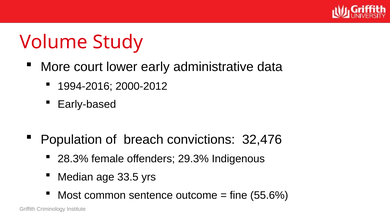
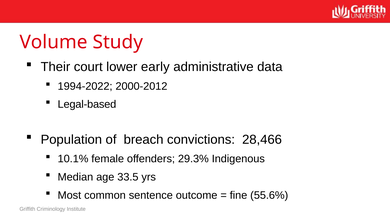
More: More -> Their (55, 67)
1994-2016: 1994-2016 -> 1994-2022 (85, 86)
Early-based: Early-based -> Legal-based (87, 105)
32,476: 32,476 -> 28,466 (262, 140)
28.3%: 28.3% -> 10.1% (73, 159)
